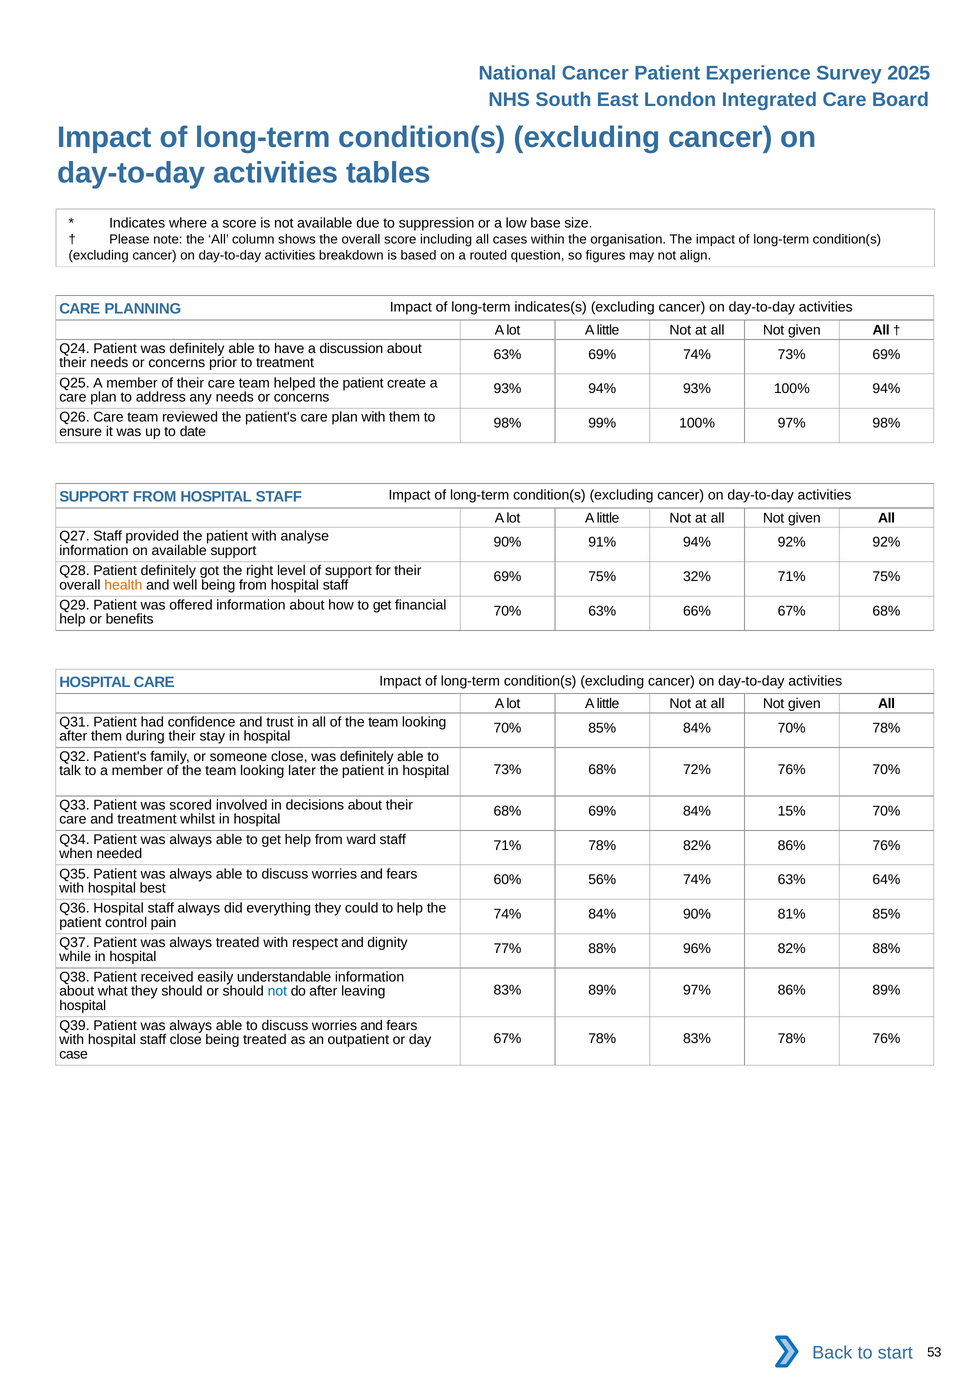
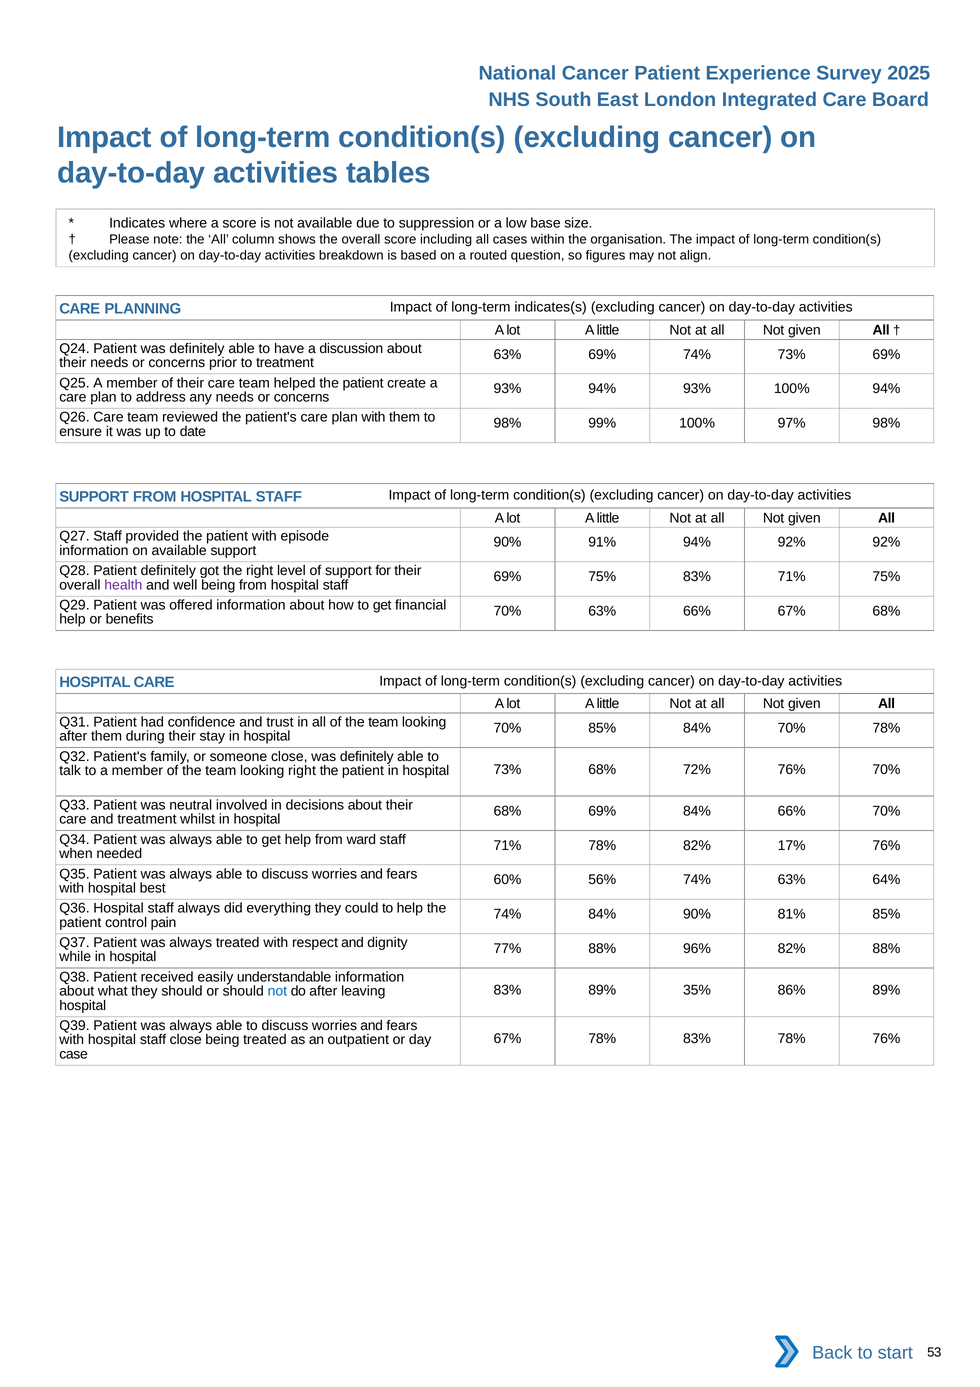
analyse: analyse -> episode (305, 536)
75% 32%: 32% -> 83% (697, 577)
health colour: orange -> purple (123, 585)
looking later: later -> right (302, 771)
scored: scored -> neutral (191, 805)
84% 15%: 15% -> 66% (792, 811)
82% 86%: 86% -> 17% (792, 845)
89% 97%: 97% -> 35% (697, 990)
